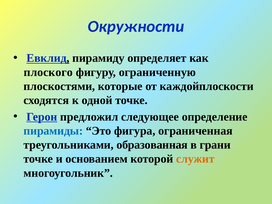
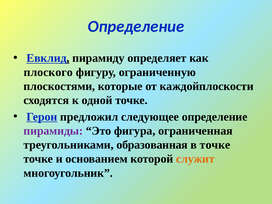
Окружности: Окружности -> Определение (136, 26)
пирамиды colour: blue -> purple (53, 131)
в грани: грани -> точке (215, 145)
